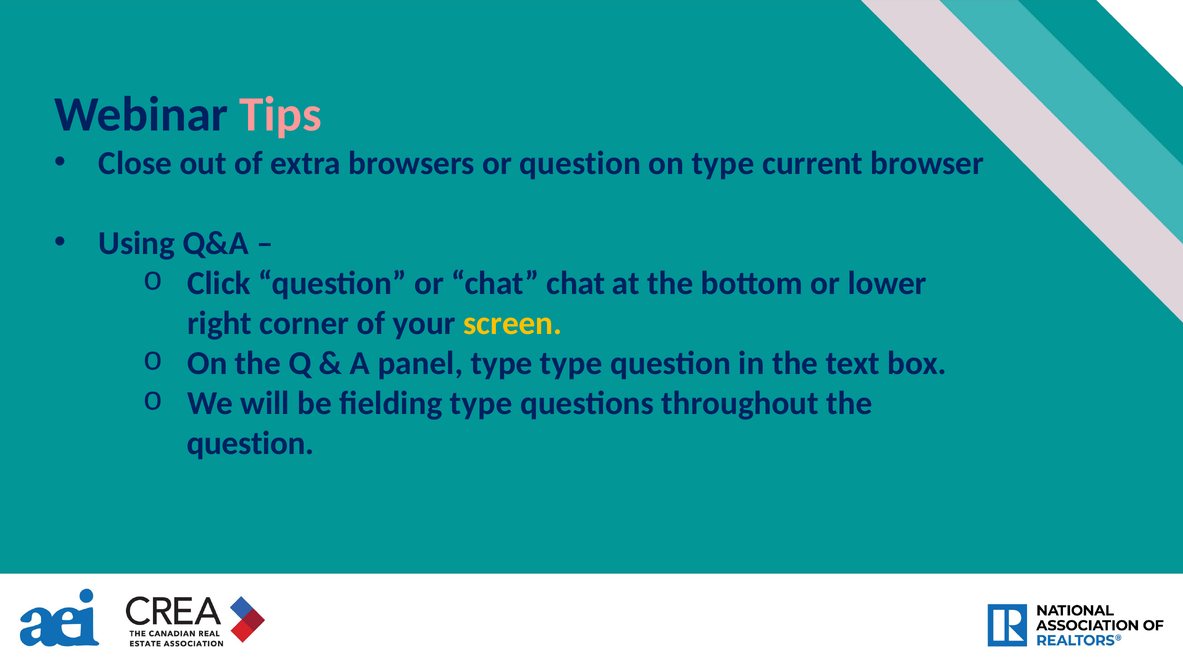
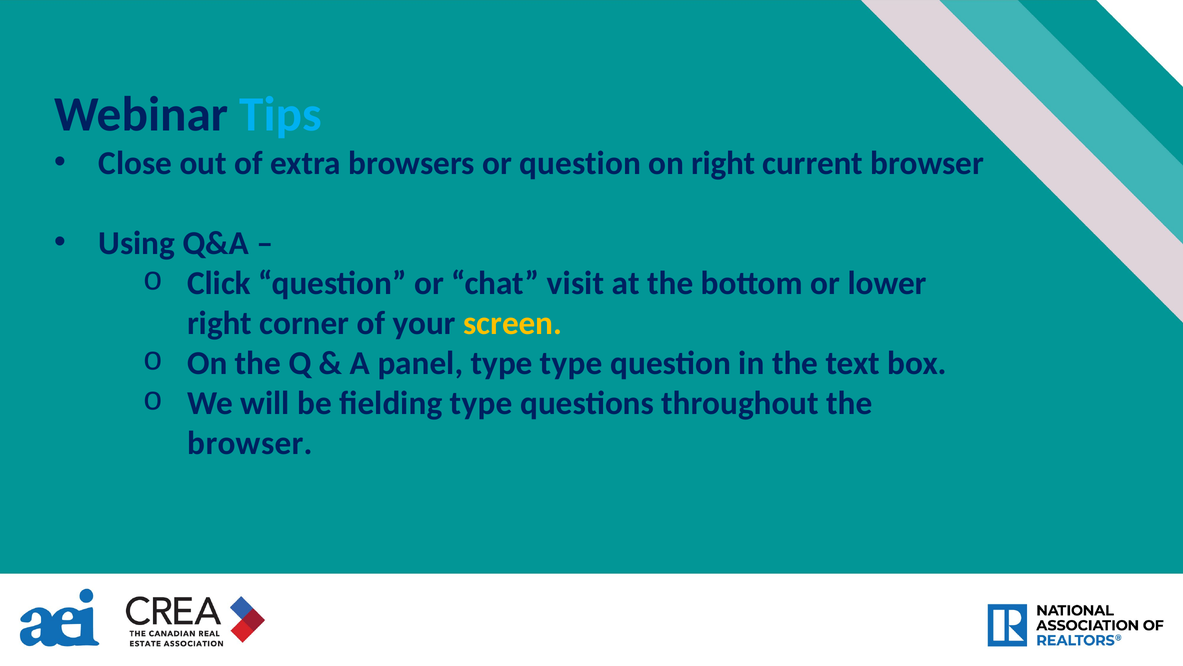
Tips colour: pink -> light blue (281, 115)
on type: type -> right (723, 163)
chat chat: chat -> visit (576, 283)
question: question -> browser (250, 443)
